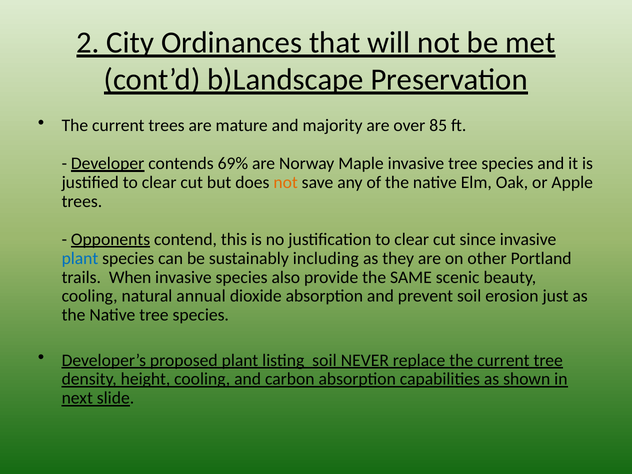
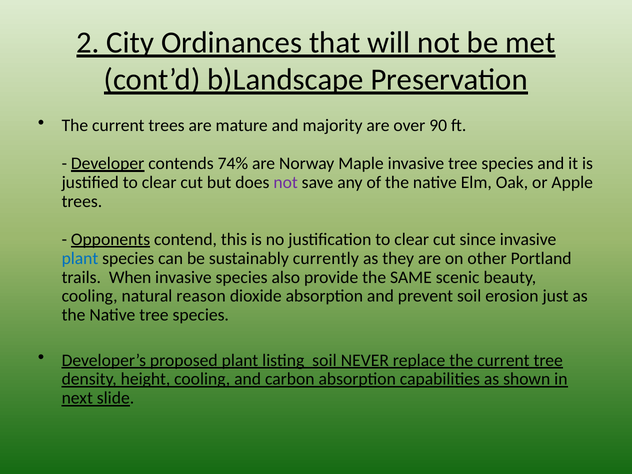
85: 85 -> 90 (438, 126)
69%: 69% -> 74% (233, 163)
not colour: orange -> purple (286, 182)
including: including -> currently (326, 258)
annual: annual -> reason (201, 296)
